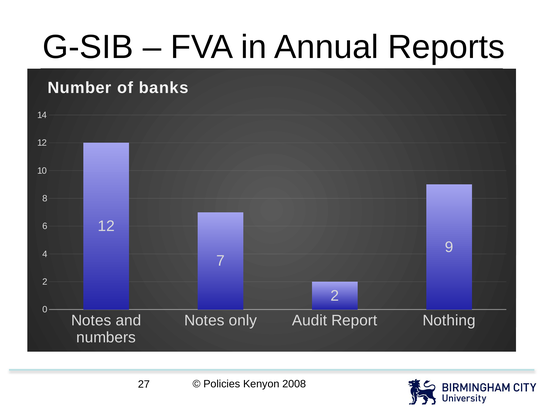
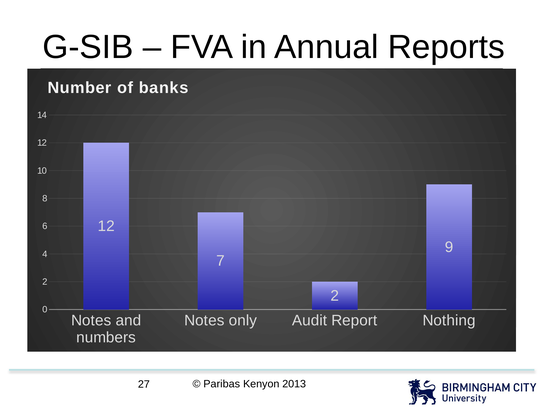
Policies: Policies -> Paribas (222, 384)
2008: 2008 -> 2013 (294, 384)
